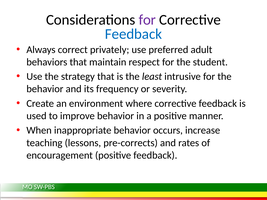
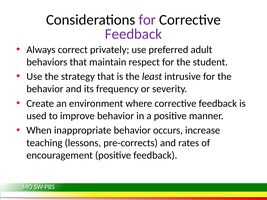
Feedback colour: blue -> purple (133, 34)
